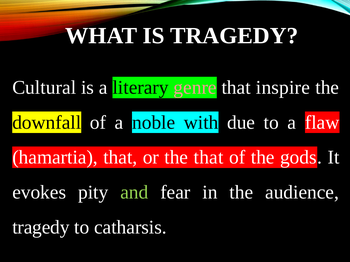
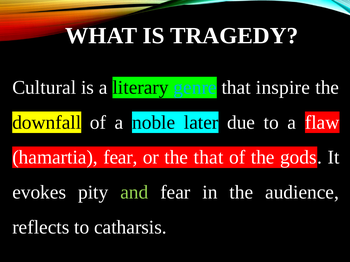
genre colour: pink -> light blue (195, 88)
with: with -> later (201, 123)
hamartia that: that -> fear (120, 158)
tragedy: tragedy -> reflects (41, 228)
